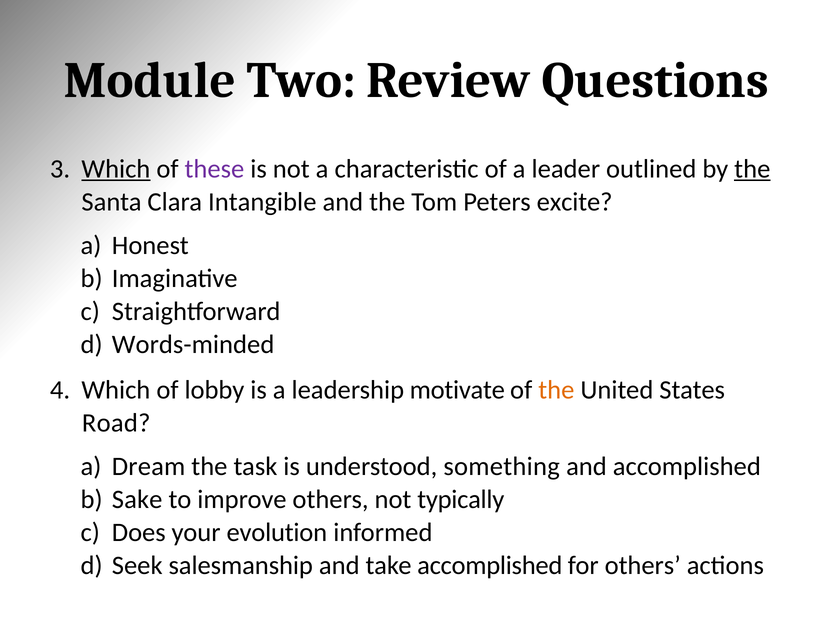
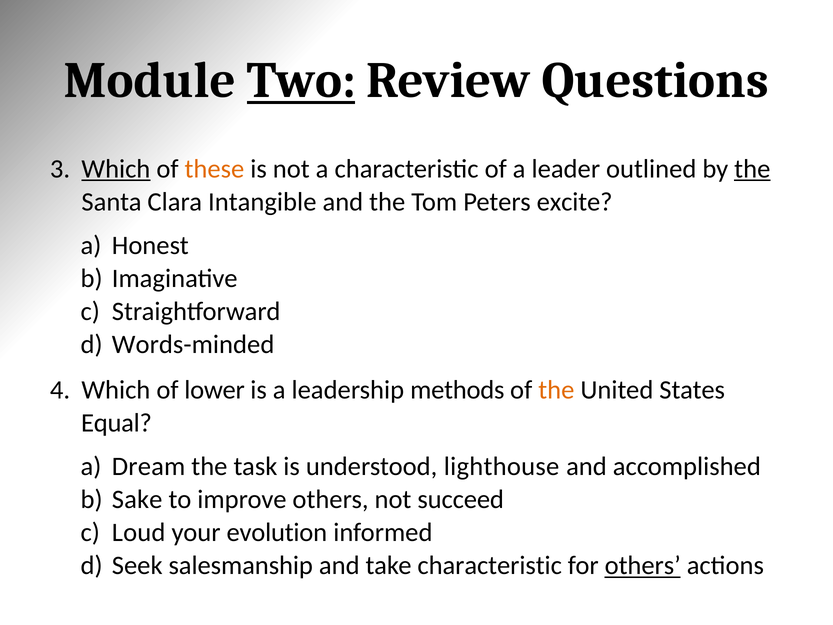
Two underline: none -> present (301, 81)
these colour: purple -> orange (214, 169)
lobby: lobby -> lower (215, 390)
motivate: motivate -> methods (457, 390)
Road: Road -> Equal (116, 423)
something: something -> lighthouse (502, 466)
typically: typically -> succeed (461, 499)
Does: Does -> Loud (139, 532)
take accomplished: accomplished -> characteristic (490, 565)
others underline: none -> present (643, 565)
